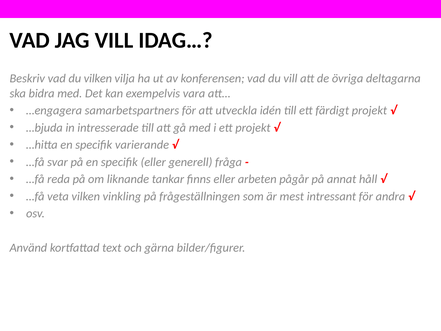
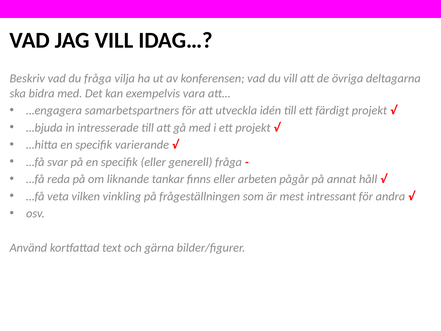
du vilken: vilken -> fråga (98, 79)
